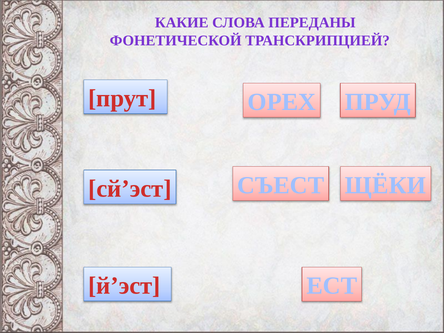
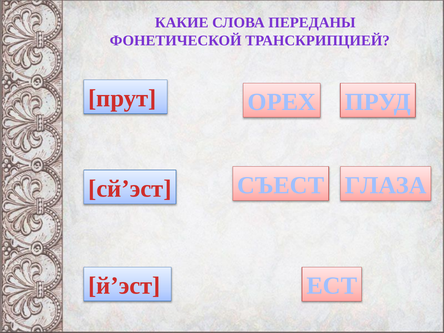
ЩЁКИ: ЩЁКИ -> ГЛАЗА (386, 185)
